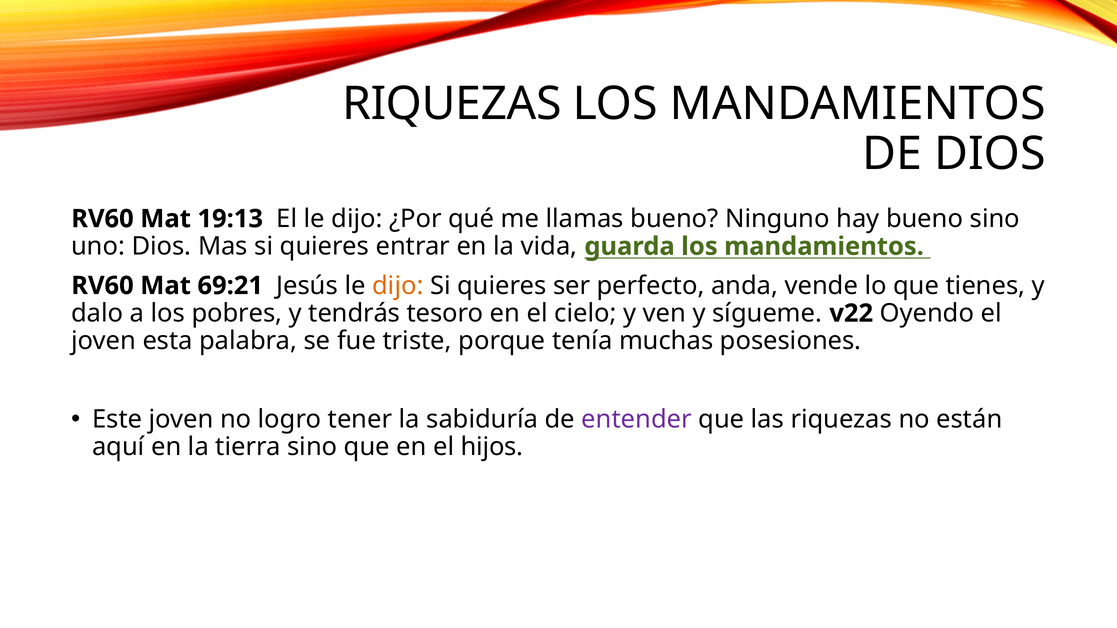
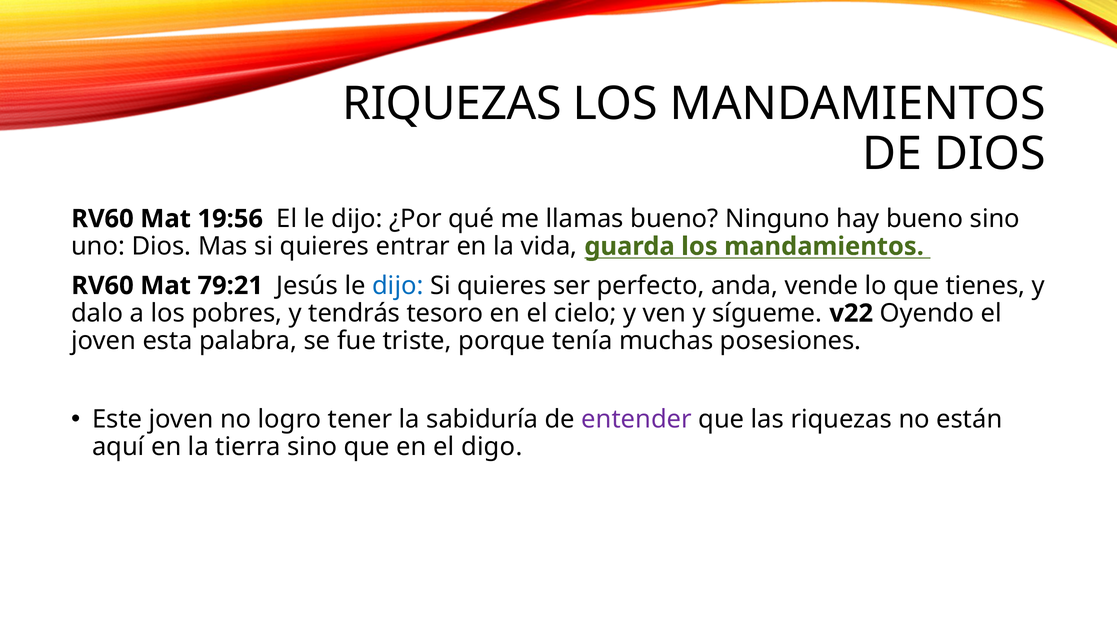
19:13: 19:13 -> 19:56 (230, 219)
69:21: 69:21 -> 79:21 (230, 286)
dijo colour: orange -> blue (398, 286)
hijos: hijos -> digo (492, 447)
